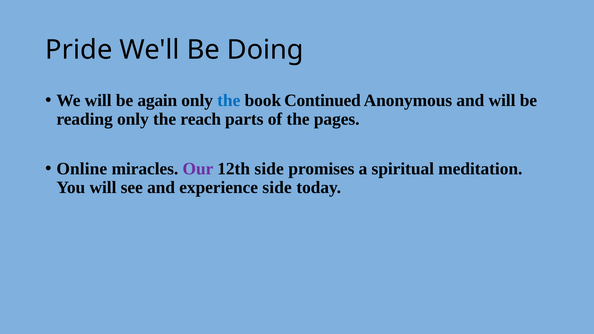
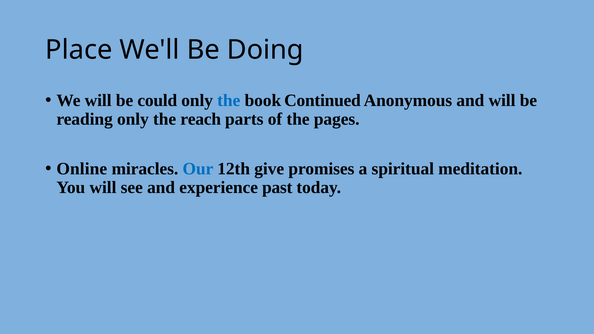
Pride: Pride -> Place (79, 50)
again: again -> could (157, 100)
Our colour: purple -> blue (198, 169)
12th side: side -> give (269, 169)
experience side: side -> past (277, 188)
